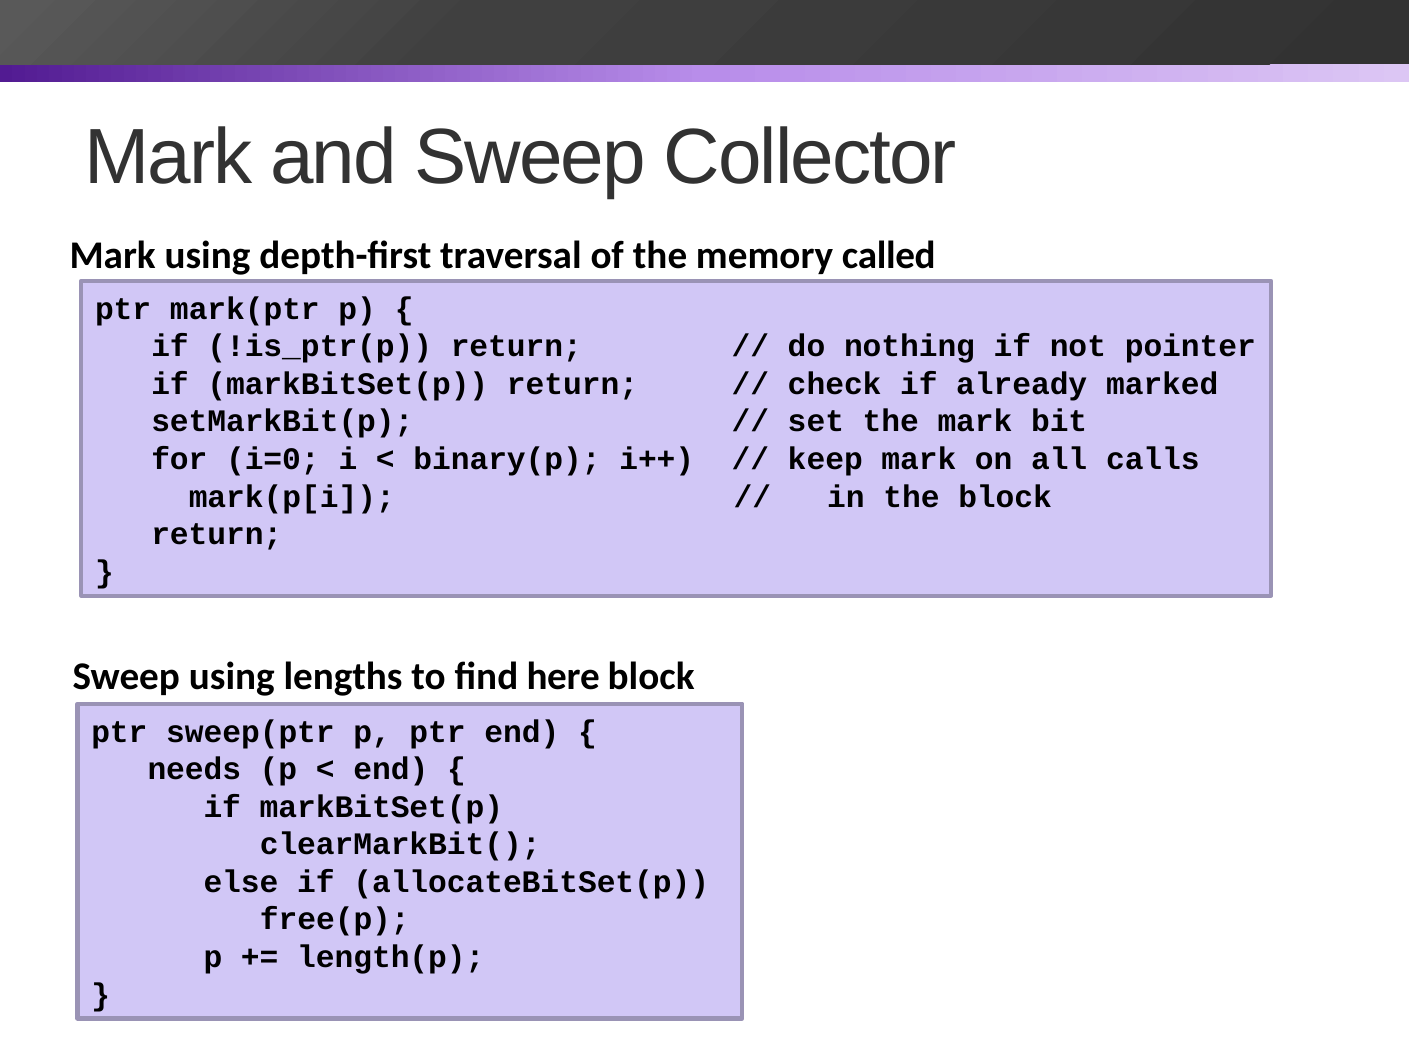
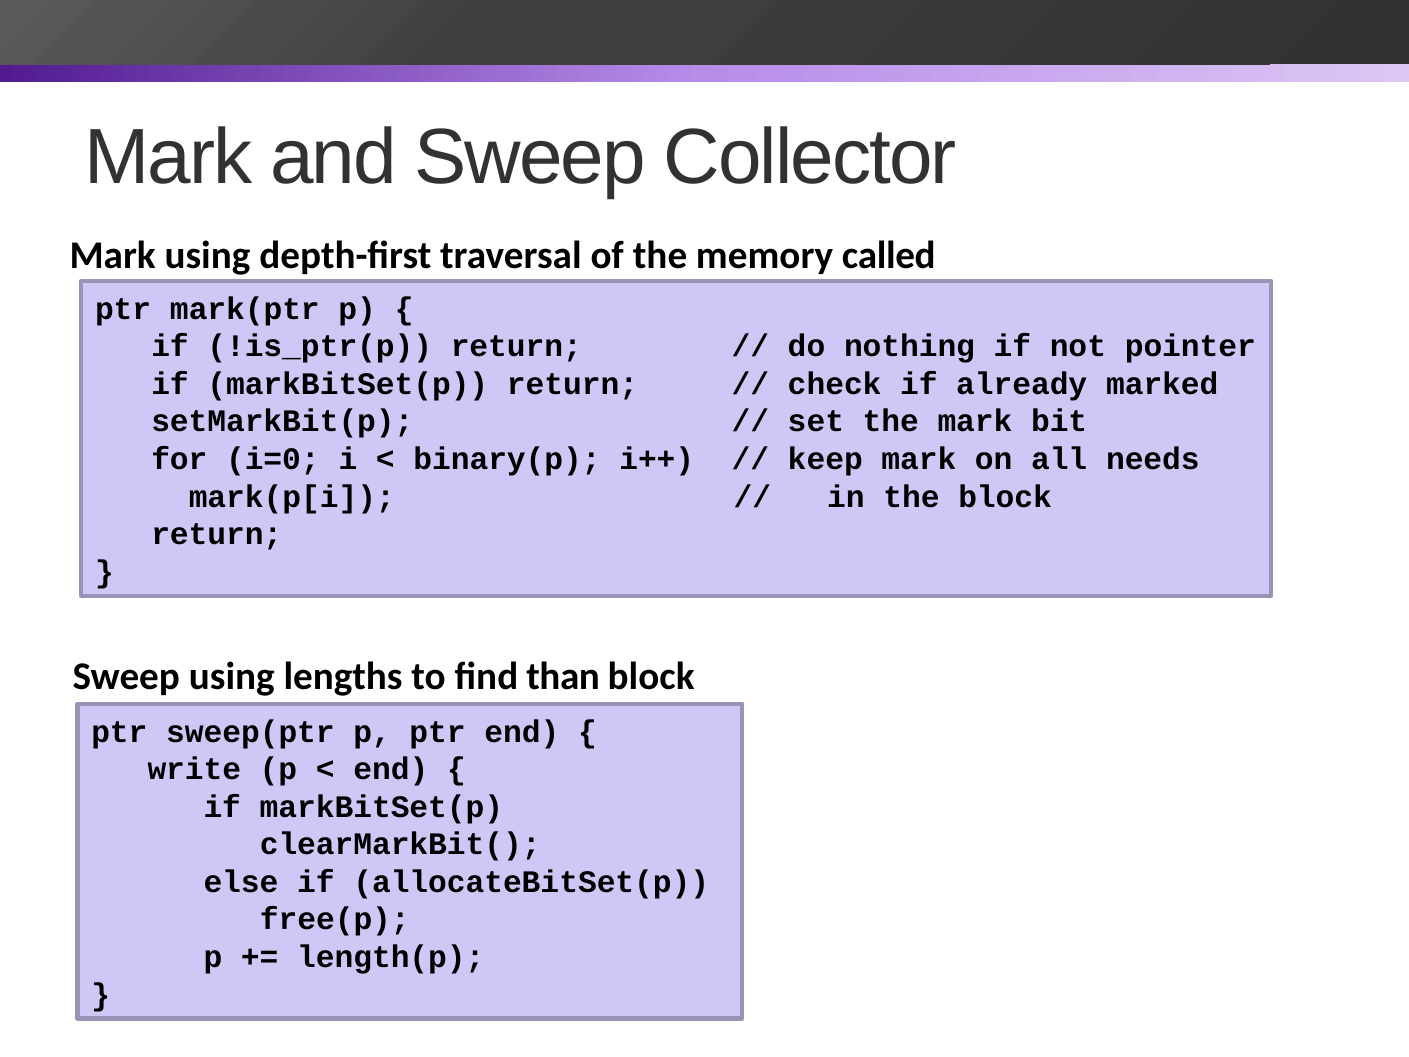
calls: calls -> needs (1153, 459)
here: here -> than (563, 677)
needs: needs -> write (194, 769)
